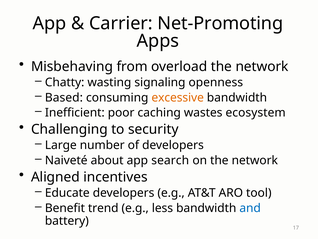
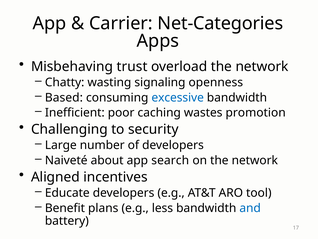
Net-Promoting: Net-Promoting -> Net-Categories (220, 23)
from: from -> trust (132, 66)
excessive colour: orange -> blue (178, 97)
ecosystem: ecosystem -> promotion (256, 113)
trend: trend -> plans (103, 208)
